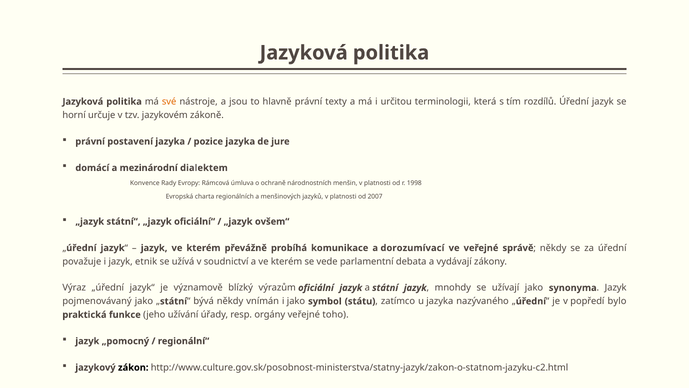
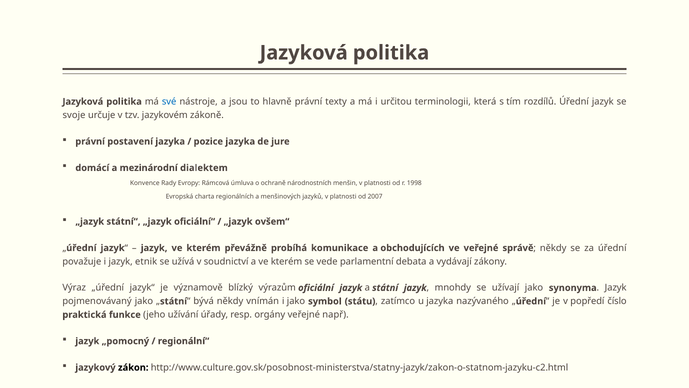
své colour: orange -> blue (169, 102)
horní: horní -> svoje (74, 115)
dorozumívací: dorozumívací -> obchodujících (412, 248)
bylo: bylo -> číslo (617, 301)
toho: toho -> např (336, 314)
